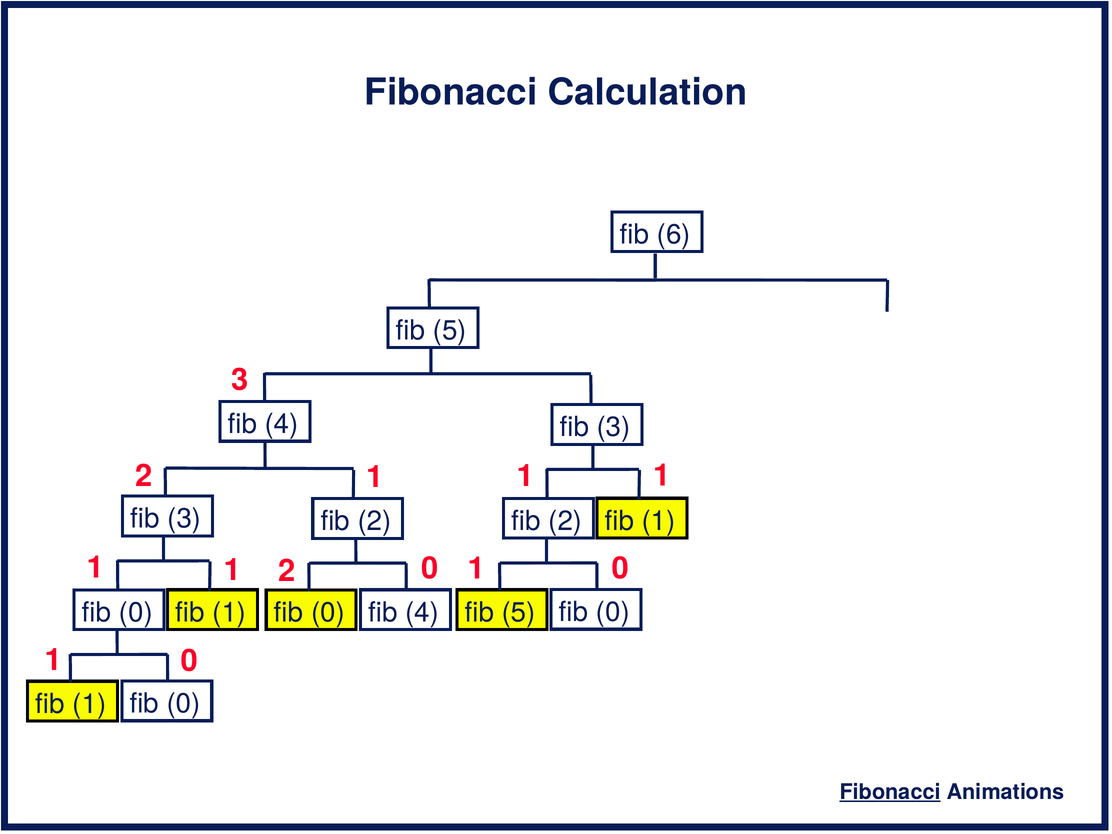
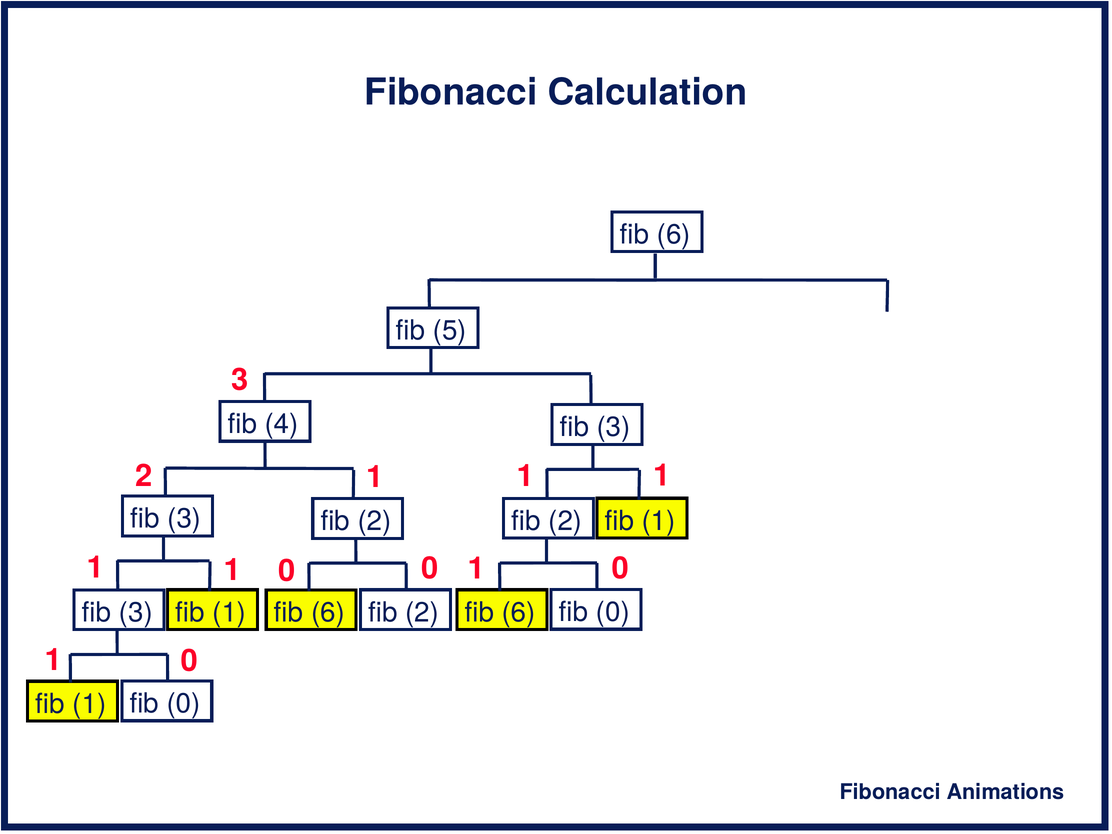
2: 2 -> 0 (287, 571)
4: 4 -> 2 (422, 612)
5: 5 -> 6 (519, 612)
0: 0 -> 3 (136, 613)
0: 0 -> 6 (328, 613)
Fibonacci underline: present -> none (890, 792)
